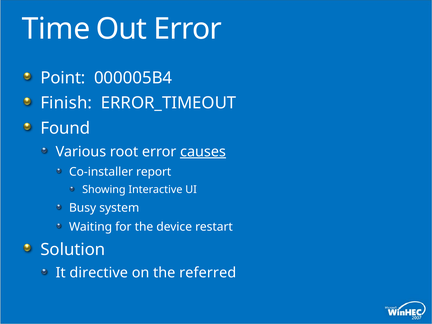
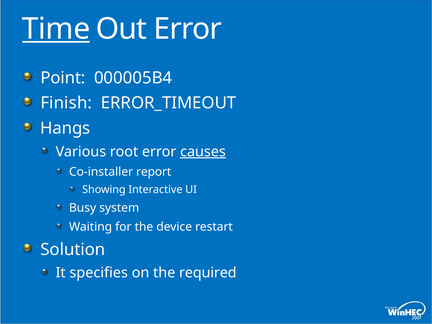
Time underline: none -> present (56, 29)
Found: Found -> Hangs (65, 128)
directive: directive -> specifies (99, 273)
referred: referred -> required (208, 273)
